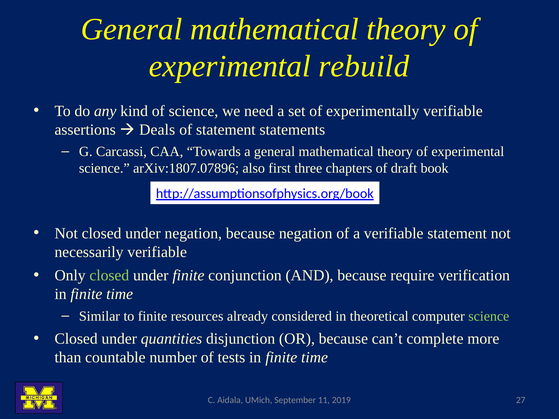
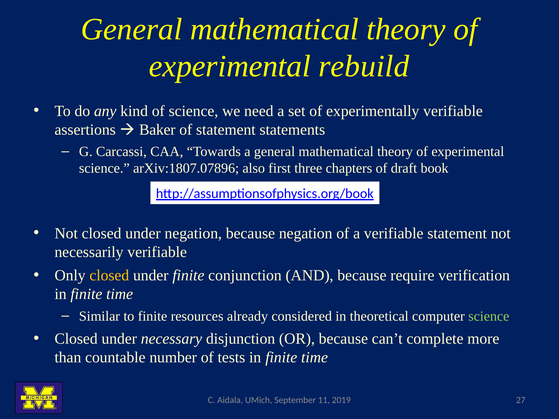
Deals: Deals -> Baker (157, 130)
closed colour: light green -> yellow (109, 276)
quantities: quantities -> necessary (172, 339)
